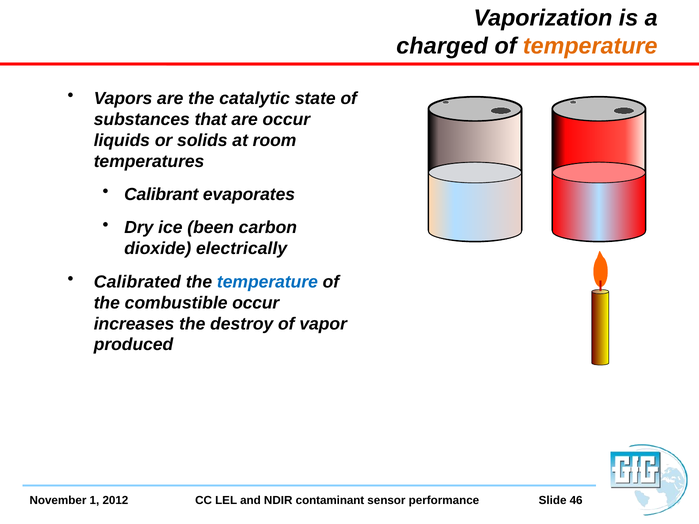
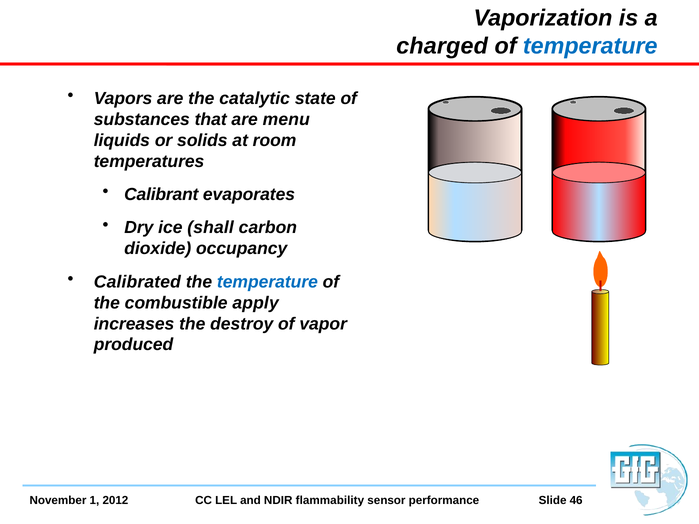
temperature colour: orange -> blue (590, 46)
are occur: occur -> menu (286, 119)
been: been -> shall (211, 228)
electrically: electrically -> occupancy (242, 249)
combustible occur: occur -> apply (256, 303)
contaminant: contaminant -> flammability (330, 500)
